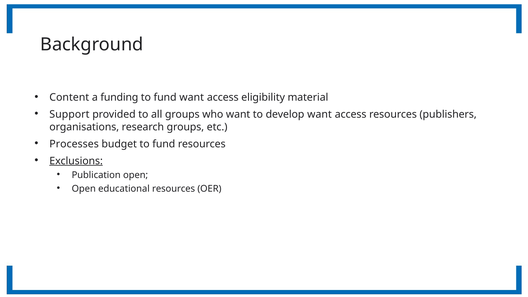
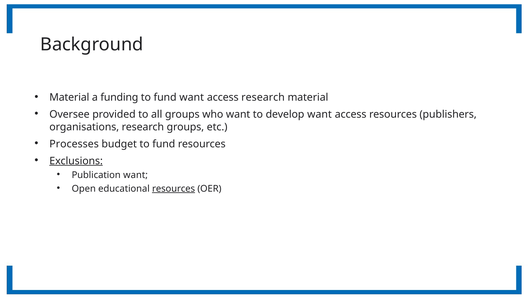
Content: Content -> Material (69, 97)
access eligibility: eligibility -> research (263, 97)
Support: Support -> Oversee (70, 114)
Publication open: open -> want (136, 175)
resources underline: none -> present (174, 189)
